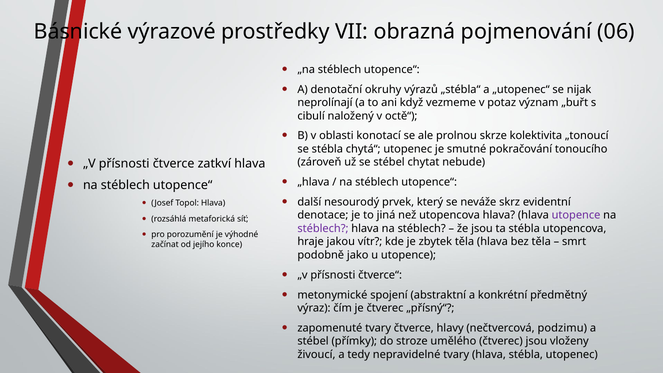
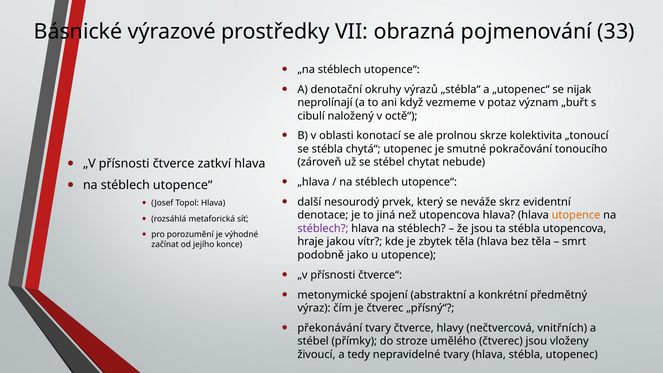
06: 06 -> 33 (616, 32)
utopence colour: purple -> orange (576, 215)
zapomenuté: zapomenuté -> překonávání (330, 328)
podzimu: podzimu -> vnitřních (562, 328)
